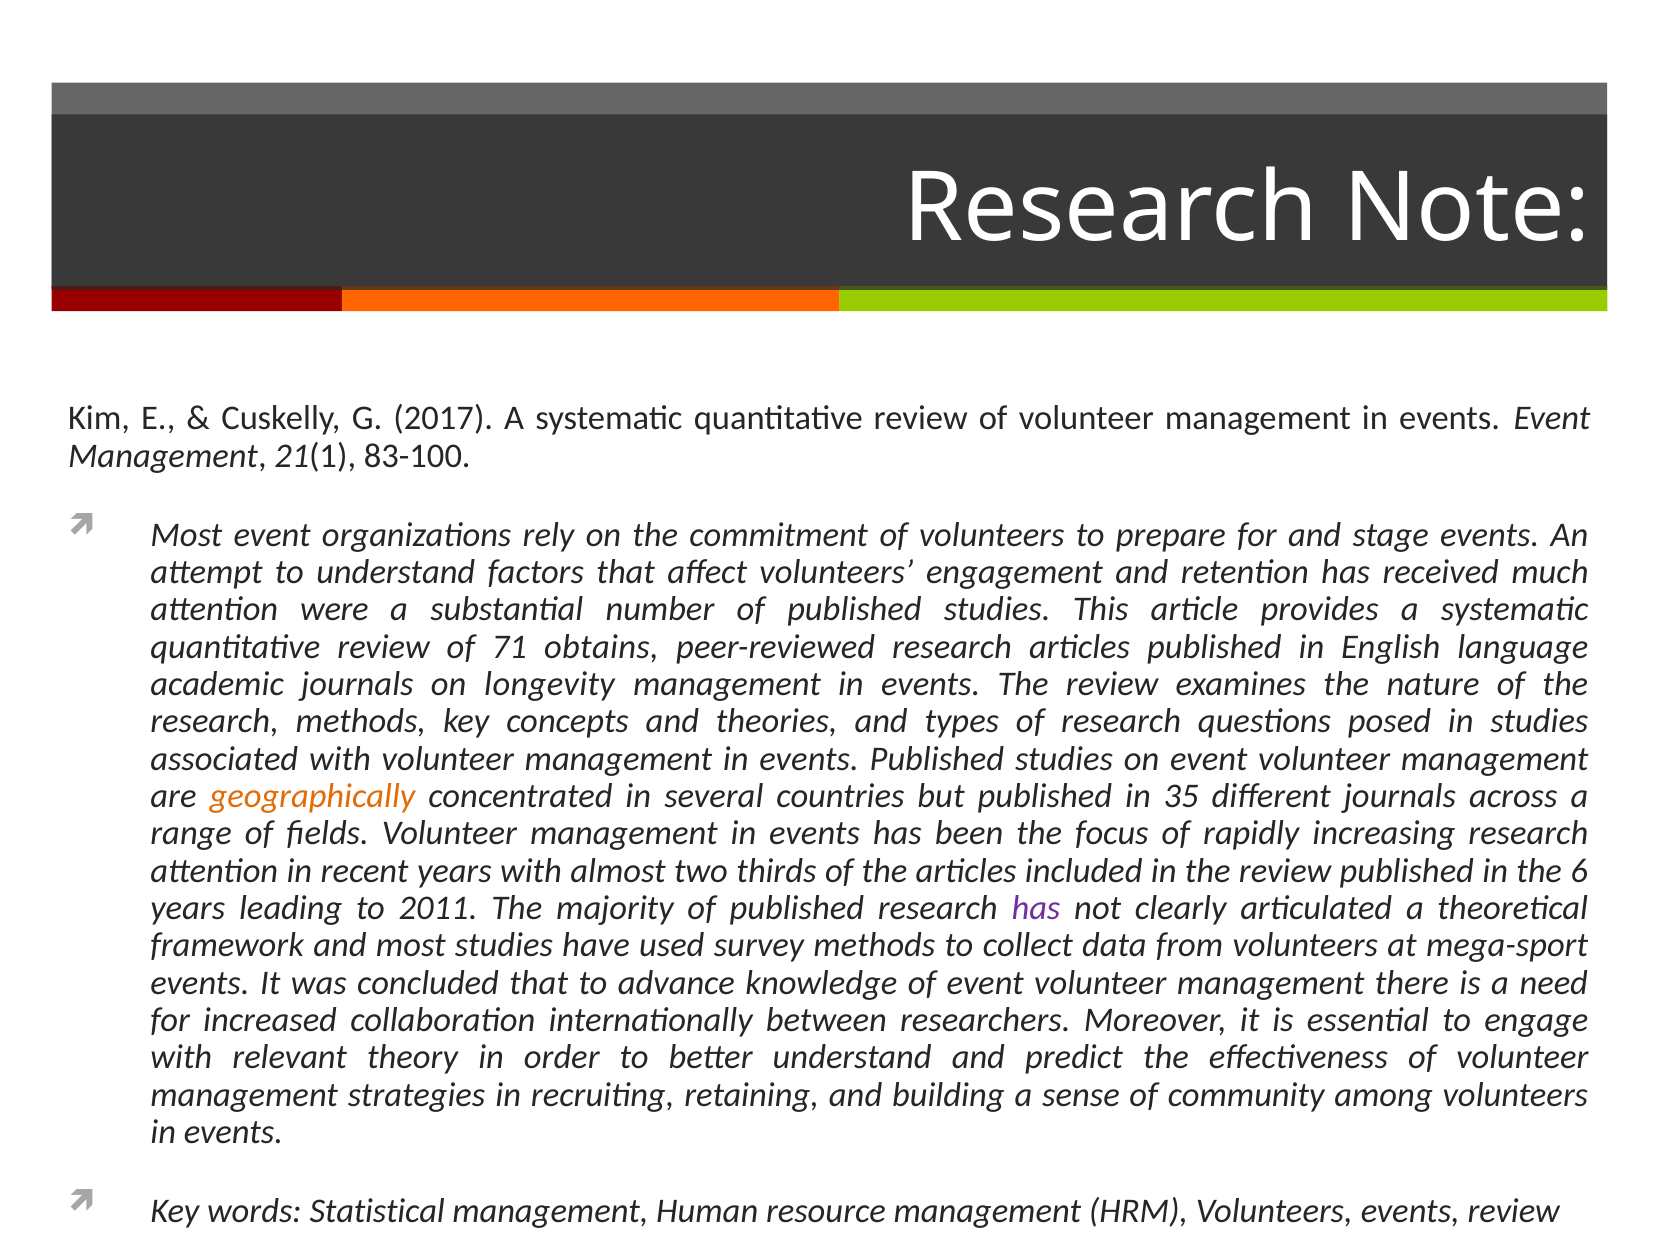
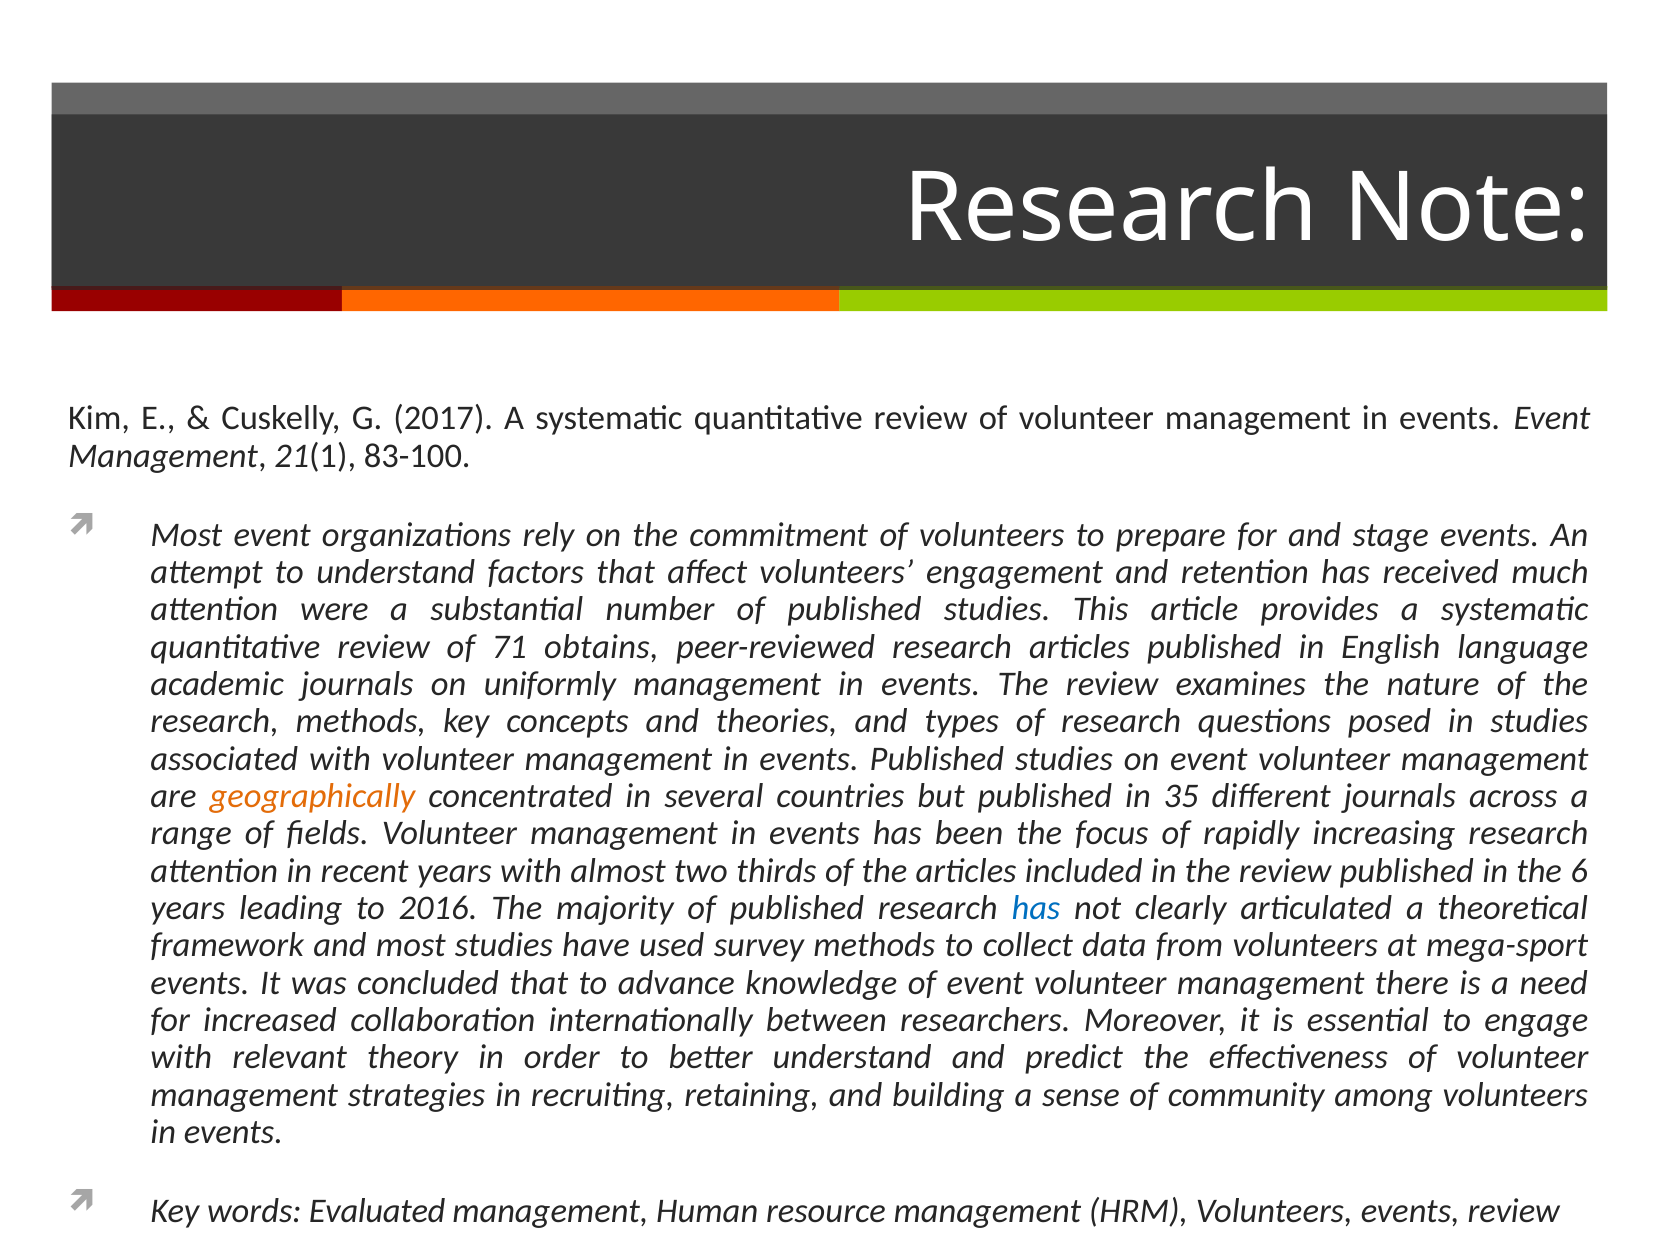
longevity: longevity -> uniformly (550, 684)
2011: 2011 -> 2016 (438, 908)
has colour: purple -> blue (1036, 908)
Statistical: Statistical -> Evaluated (377, 1211)
